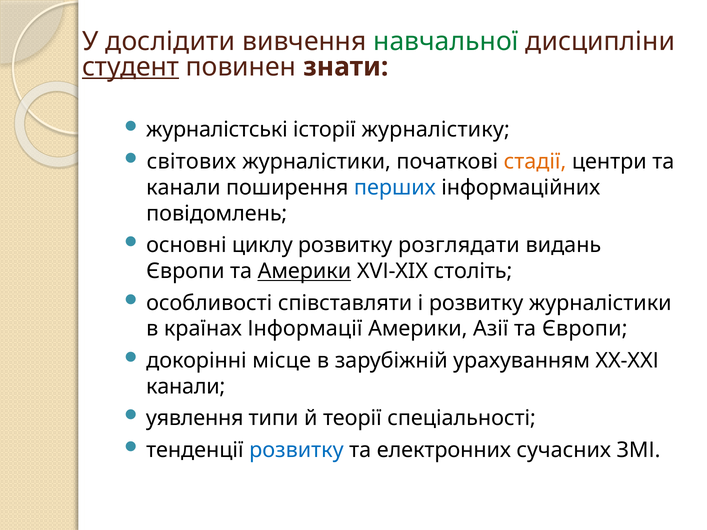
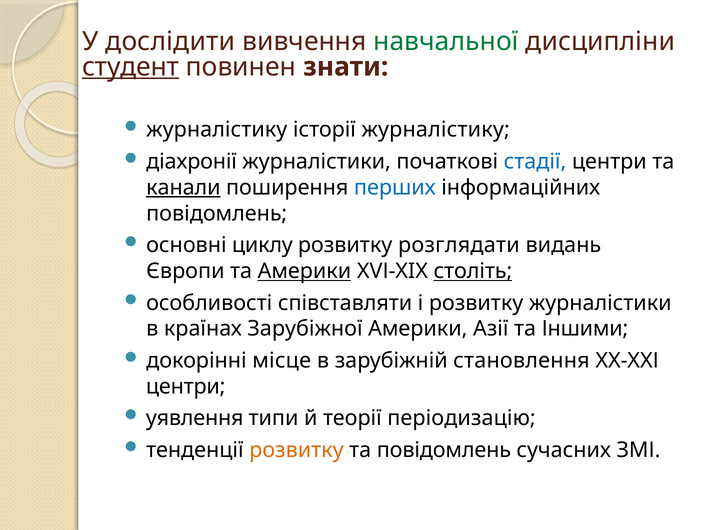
журналістські: журналістські -> журналістику (217, 130)
світових: світових -> діахронії (192, 162)
стадії colour: orange -> blue (535, 162)
канали underline: none -> present (183, 188)
століть underline: none -> present (473, 271)
Інформації: Інформації -> Зарубіжної (305, 329)
та Європи: Європи -> Іншими (585, 329)
урахуванням: урахуванням -> становлення (521, 361)
канали: канали -> центри (186, 387)
спеціальності: спеціальності -> періодизацію (462, 419)
розвитку colour: blue -> orange (296, 450)
та електронних: електронних -> повідомлень (444, 450)
